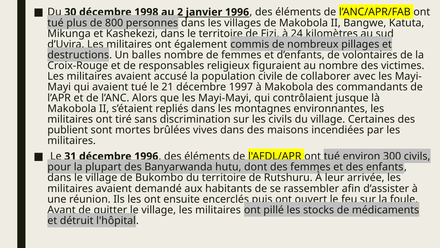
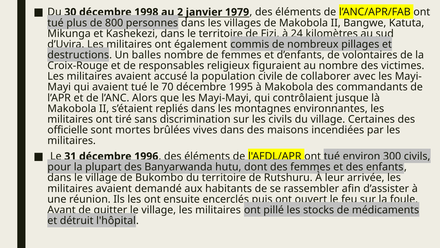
janvier 1996: 1996 -> 1979 (237, 12)
21: 21 -> 70 (167, 87)
1997: 1997 -> 1995 (241, 87)
publient: publient -> officielle (68, 130)
